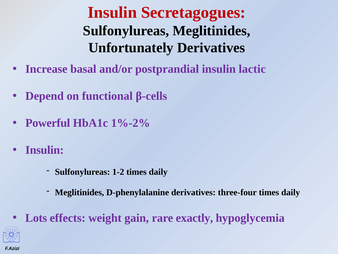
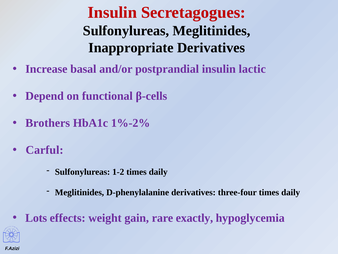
Unfortunately: Unfortunately -> Inappropriate (131, 48)
Powerful: Powerful -> Brothers (48, 123)
Insulin: Insulin -> Carful (44, 150)
